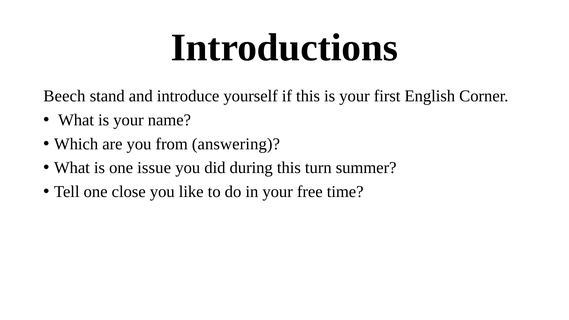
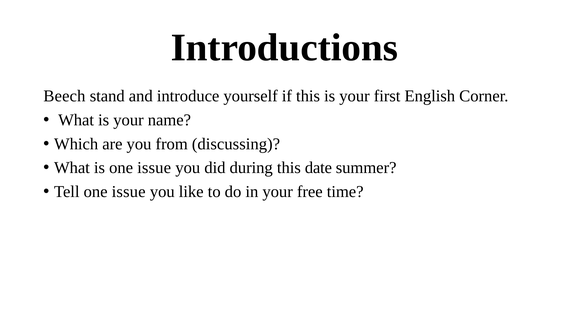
answering: answering -> discussing (236, 144)
turn: turn -> date (318, 168)
Tell one close: close -> issue (129, 192)
